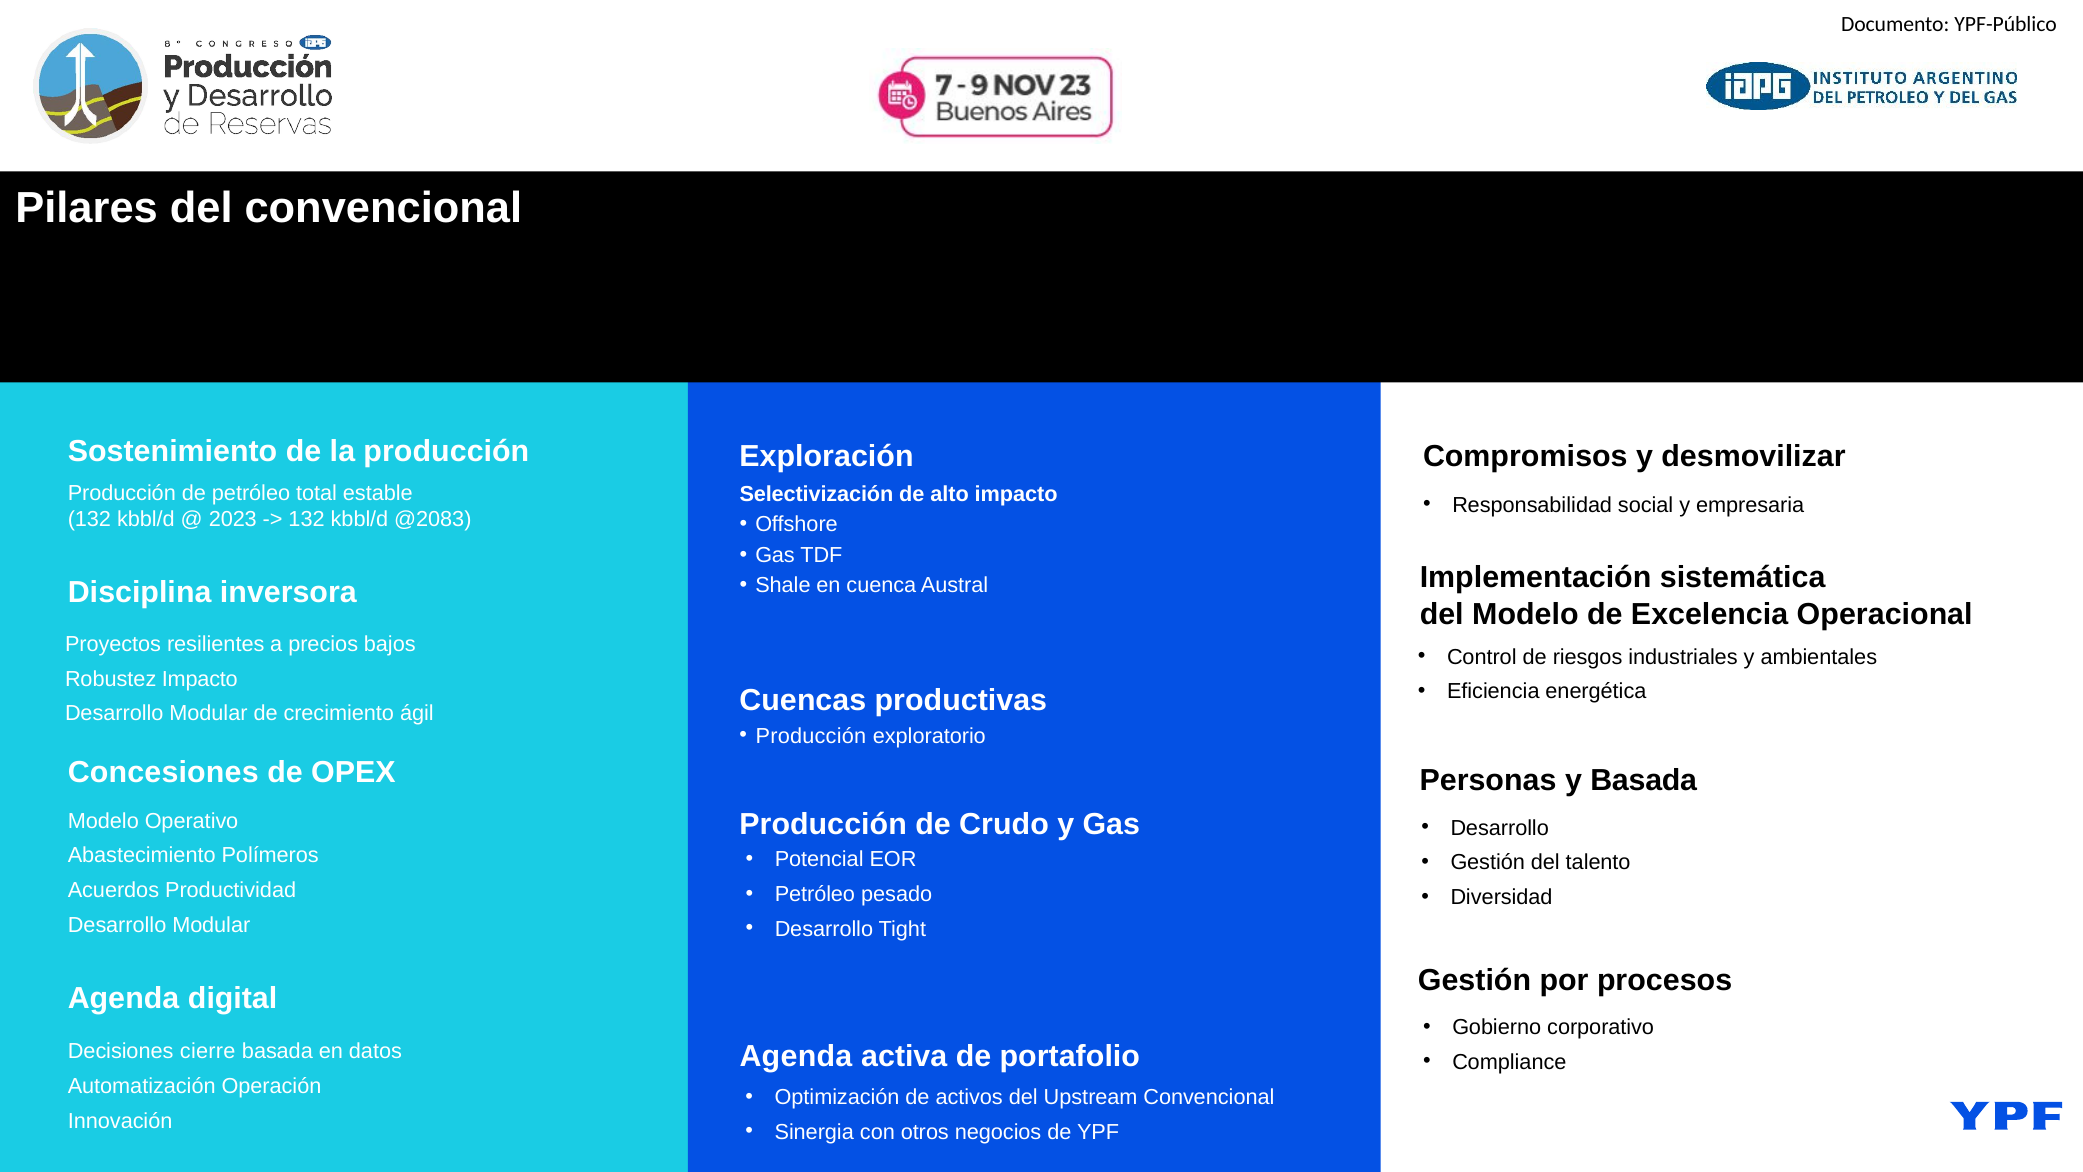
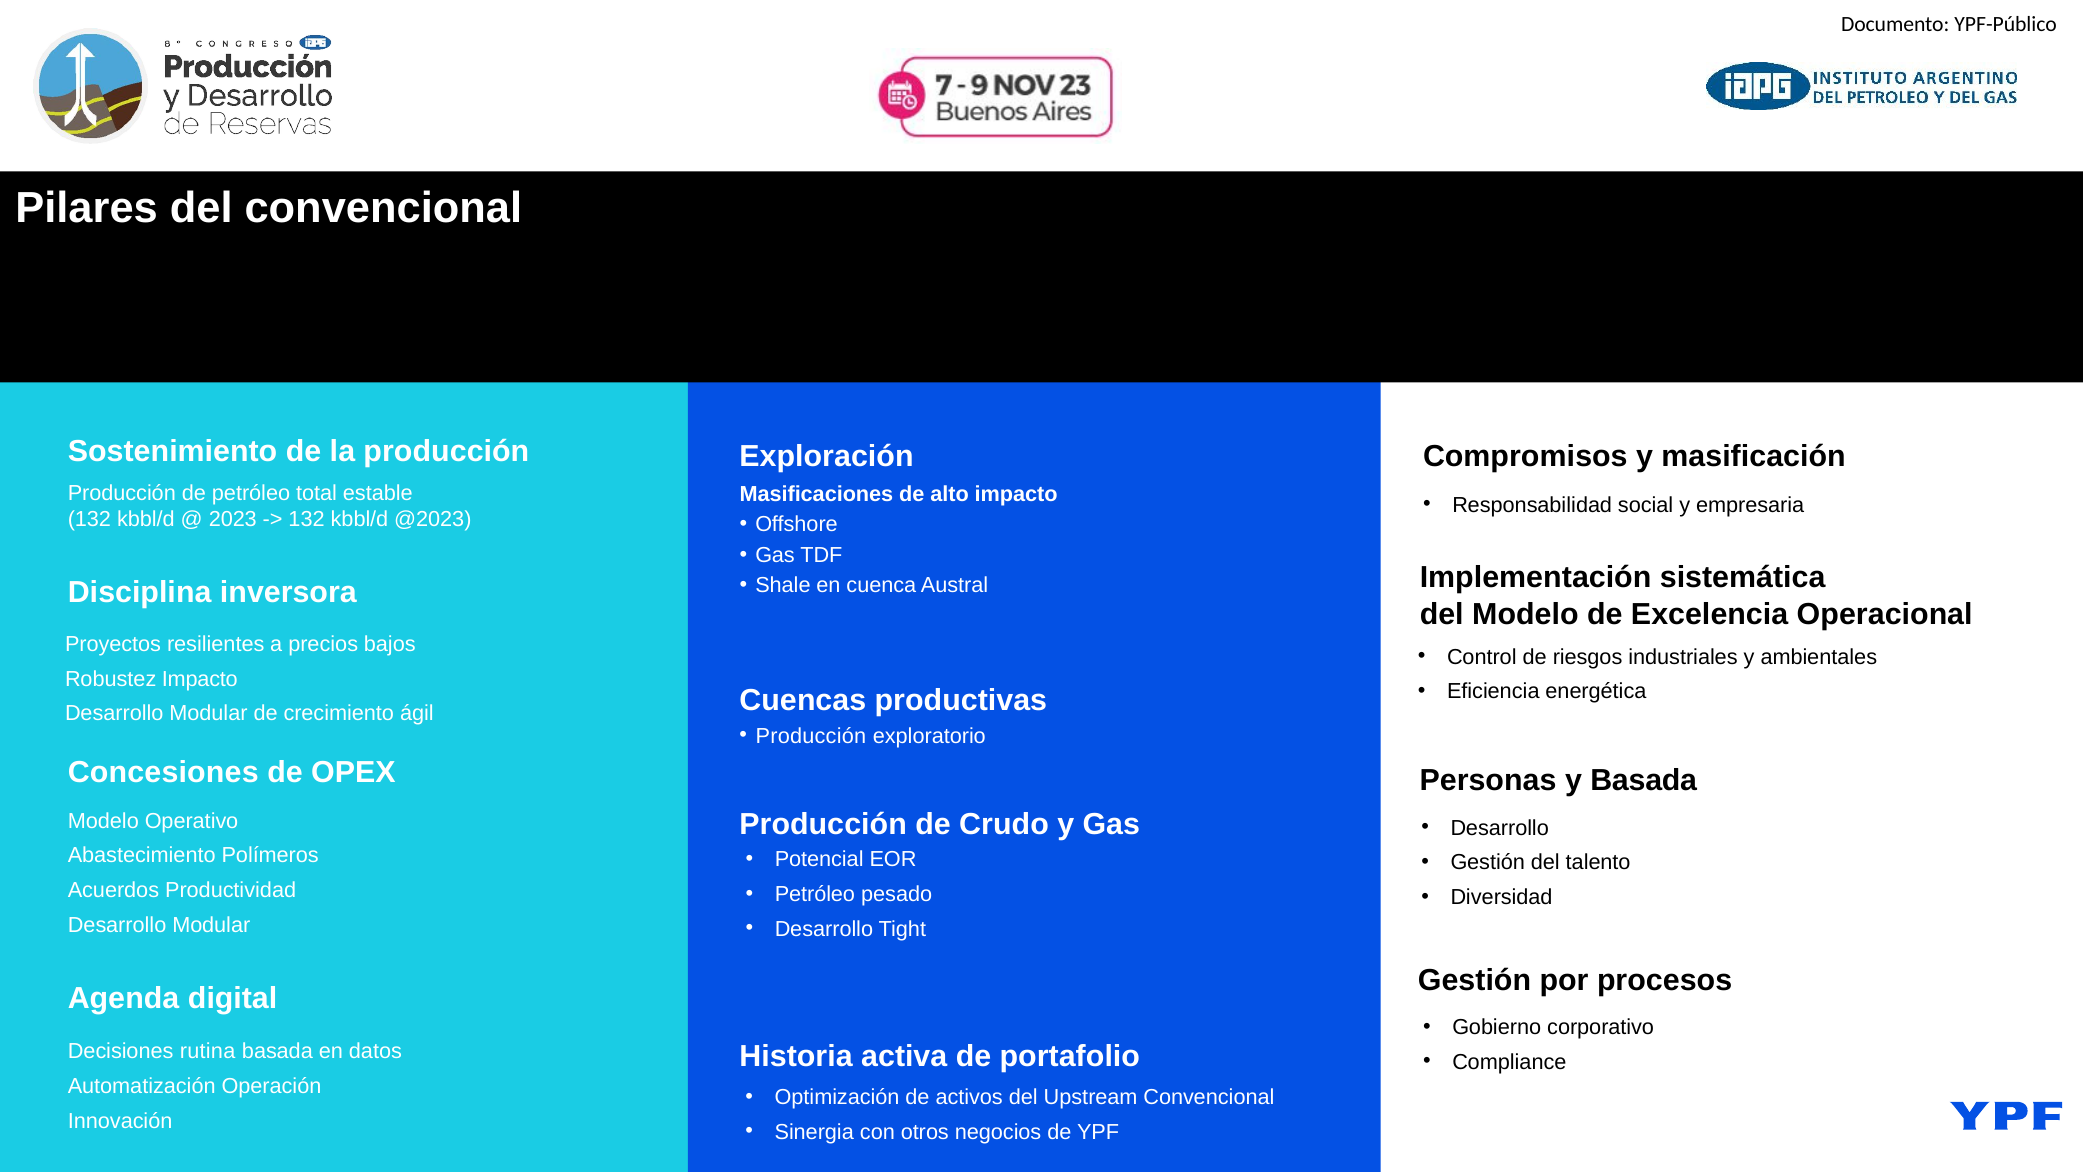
desmovilizar: desmovilizar -> masificación (1754, 457)
Selectivización: Selectivización -> Masificaciones (816, 494)
@2083: @2083 -> @2023 (433, 520)
cierre: cierre -> rutina (208, 1052)
Agenda: Agenda -> Historia (796, 1057)
